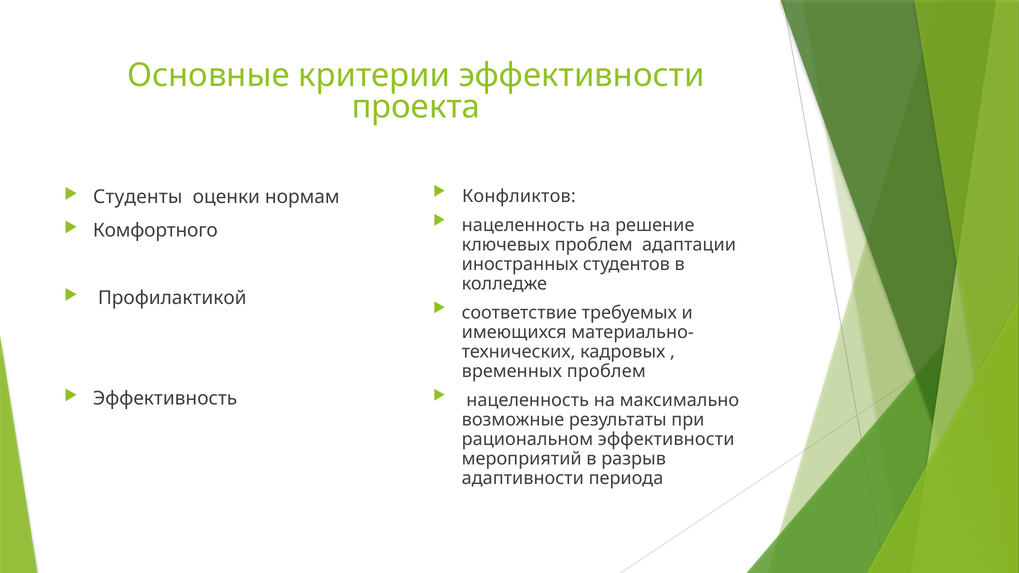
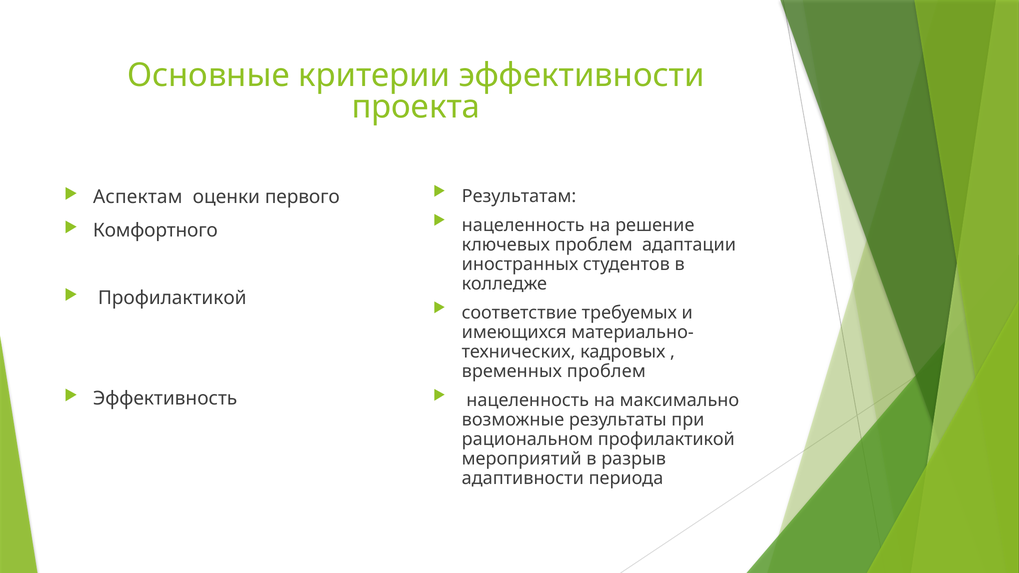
Конфликтов: Конфликтов -> Результатам (519, 197)
Студенты: Студенты -> Аспектам (138, 197)
нормам: нормам -> первого (302, 197)
рациональном эффективности: эффективности -> профилактикой (666, 440)
